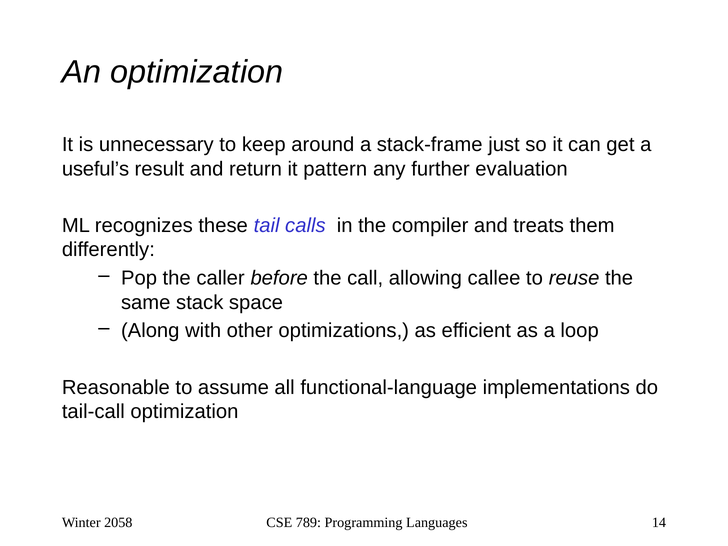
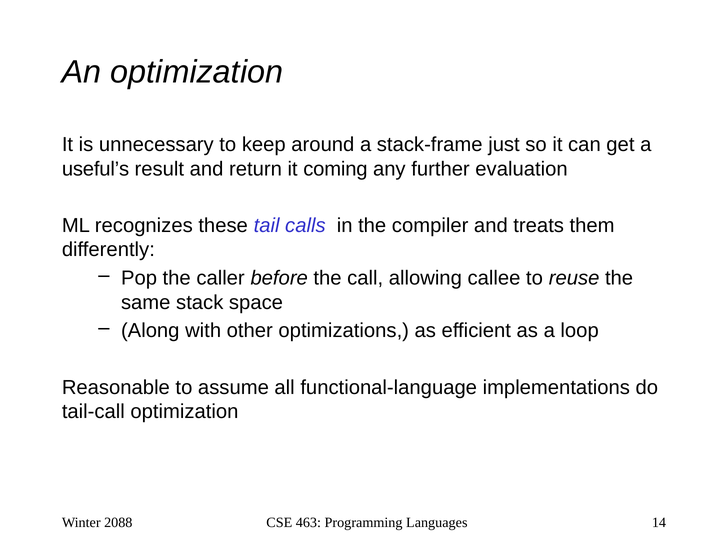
pattern: pattern -> coming (335, 169)
2058: 2058 -> 2088 (118, 523)
789: 789 -> 463 (308, 523)
